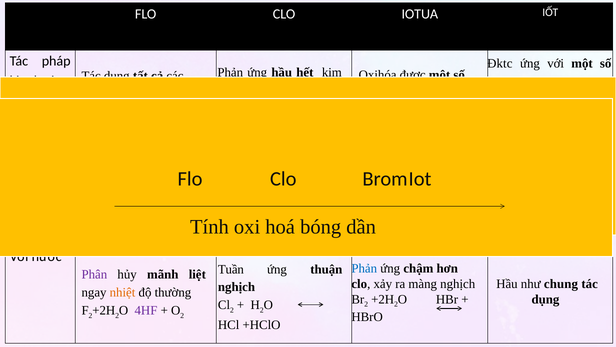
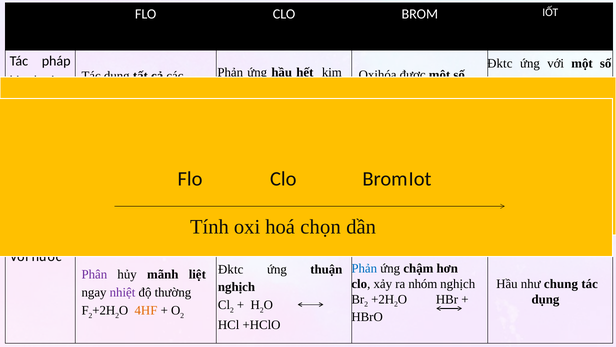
IOTUA: IOTUA -> BROM (420, 14)
bóng: bóng -> chọn (321, 227)
Tuần: Tuần -> Đktc (231, 269)
màng: màng -> nhóm (423, 284)
nhiệt colour: orange -> purple (123, 292)
4HF colour: purple -> orange (146, 310)
